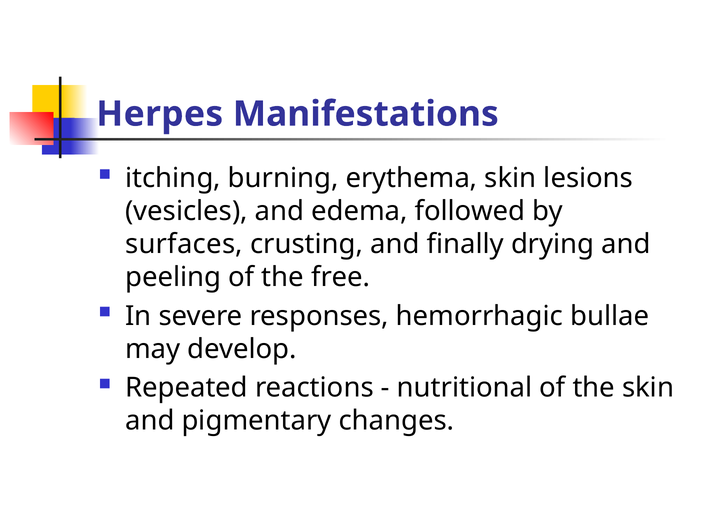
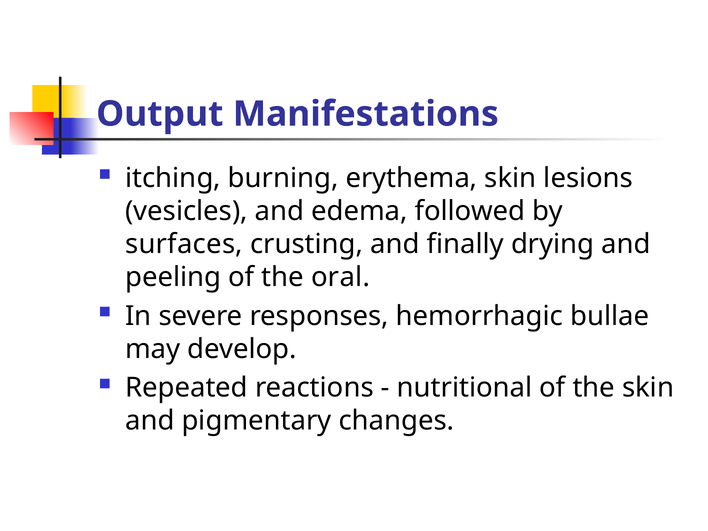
Herpes: Herpes -> Output (160, 114)
free: free -> oral (341, 277)
